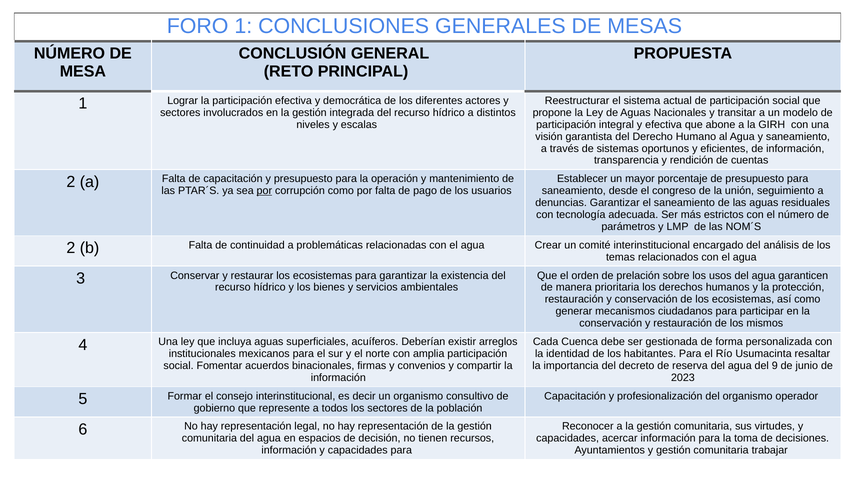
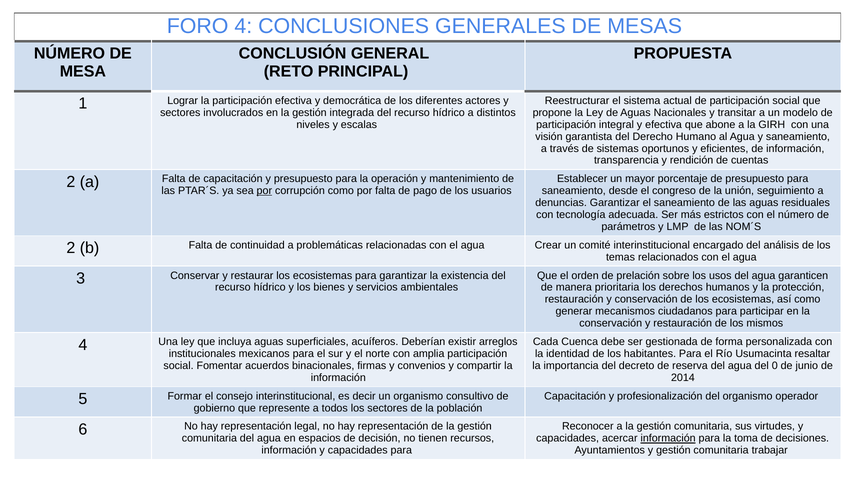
FORO 1: 1 -> 4 (243, 26)
9: 9 -> 0 (775, 366)
2023: 2023 -> 2014 (683, 378)
información underline: none -> present (668, 438)
